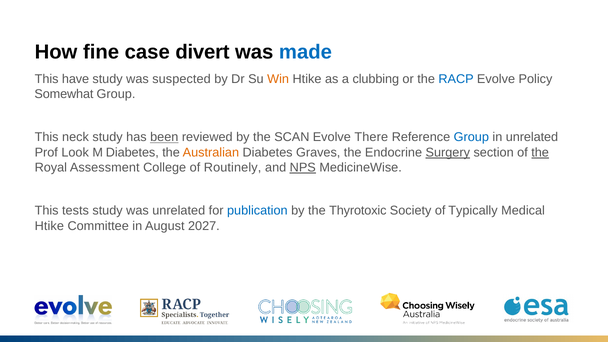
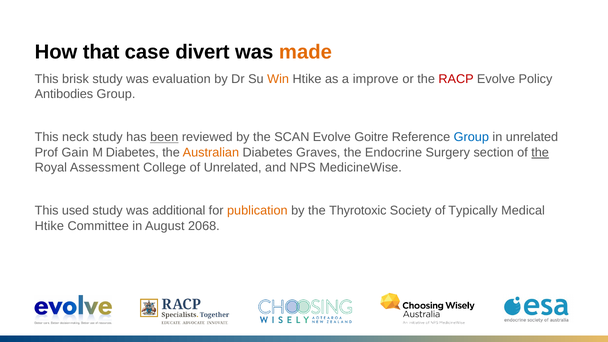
fine: fine -> that (101, 52)
made colour: blue -> orange (305, 52)
have: have -> brisk (75, 79)
suspected: suspected -> evaluation (182, 79)
clubbing: clubbing -> improve (376, 79)
RACP colour: blue -> red (456, 79)
Somewhat: Somewhat -> Antibodies (64, 94)
There: There -> Goitre (371, 137)
Look: Look -> Gain (75, 152)
Surgery underline: present -> none (448, 152)
of Routinely: Routinely -> Unrelated (233, 168)
NPS underline: present -> none (303, 168)
tests: tests -> used (76, 211)
was unrelated: unrelated -> additional (179, 211)
publication colour: blue -> orange (257, 211)
2027: 2027 -> 2068 (204, 226)
